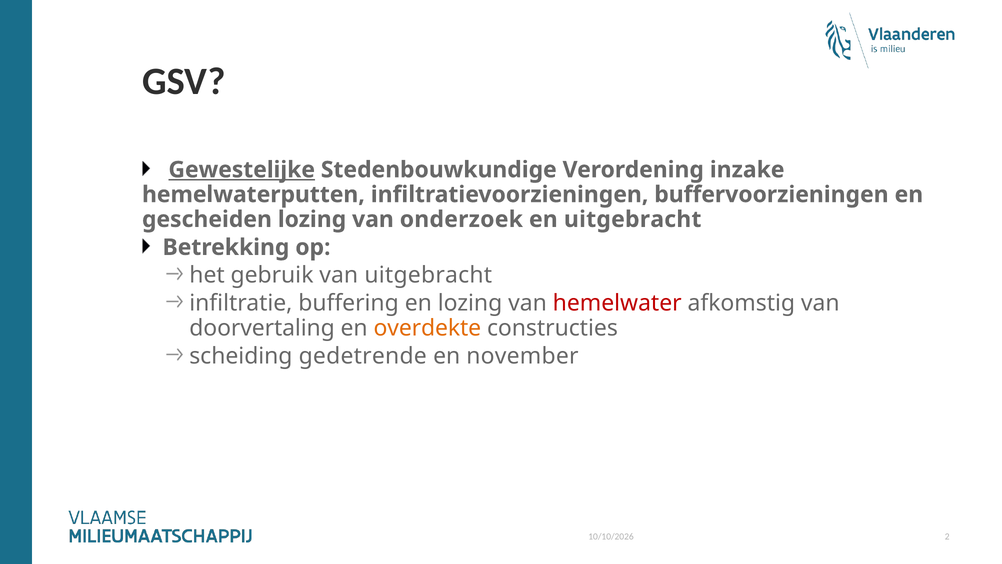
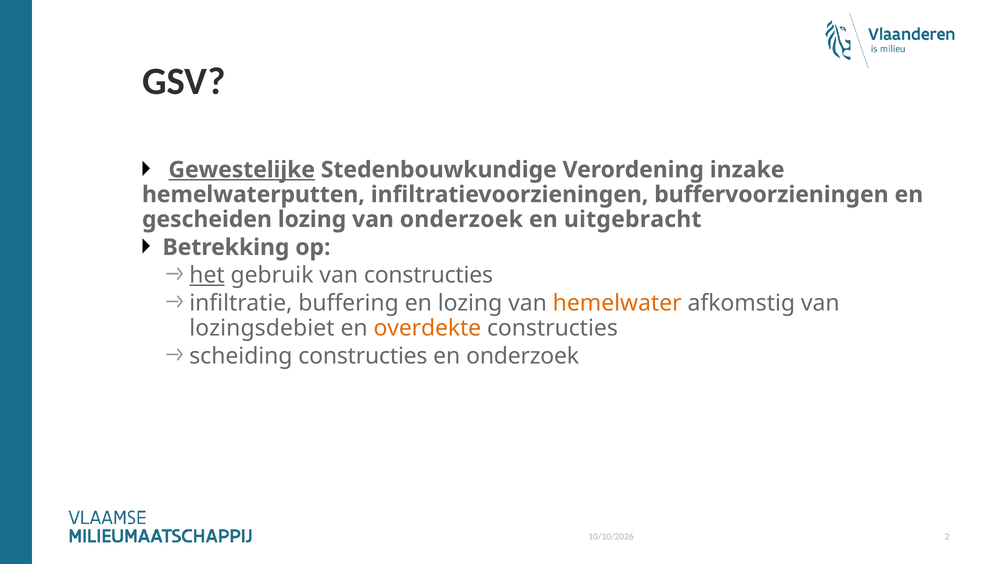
het underline: none -> present (207, 275)
van uitgebracht: uitgebracht -> constructies (429, 275)
hemelwater colour: red -> orange (617, 303)
doorvertaling: doorvertaling -> lozingsdebiet (262, 328)
scheiding gedetrende: gedetrende -> constructies (363, 356)
en november: november -> onderzoek (523, 356)
